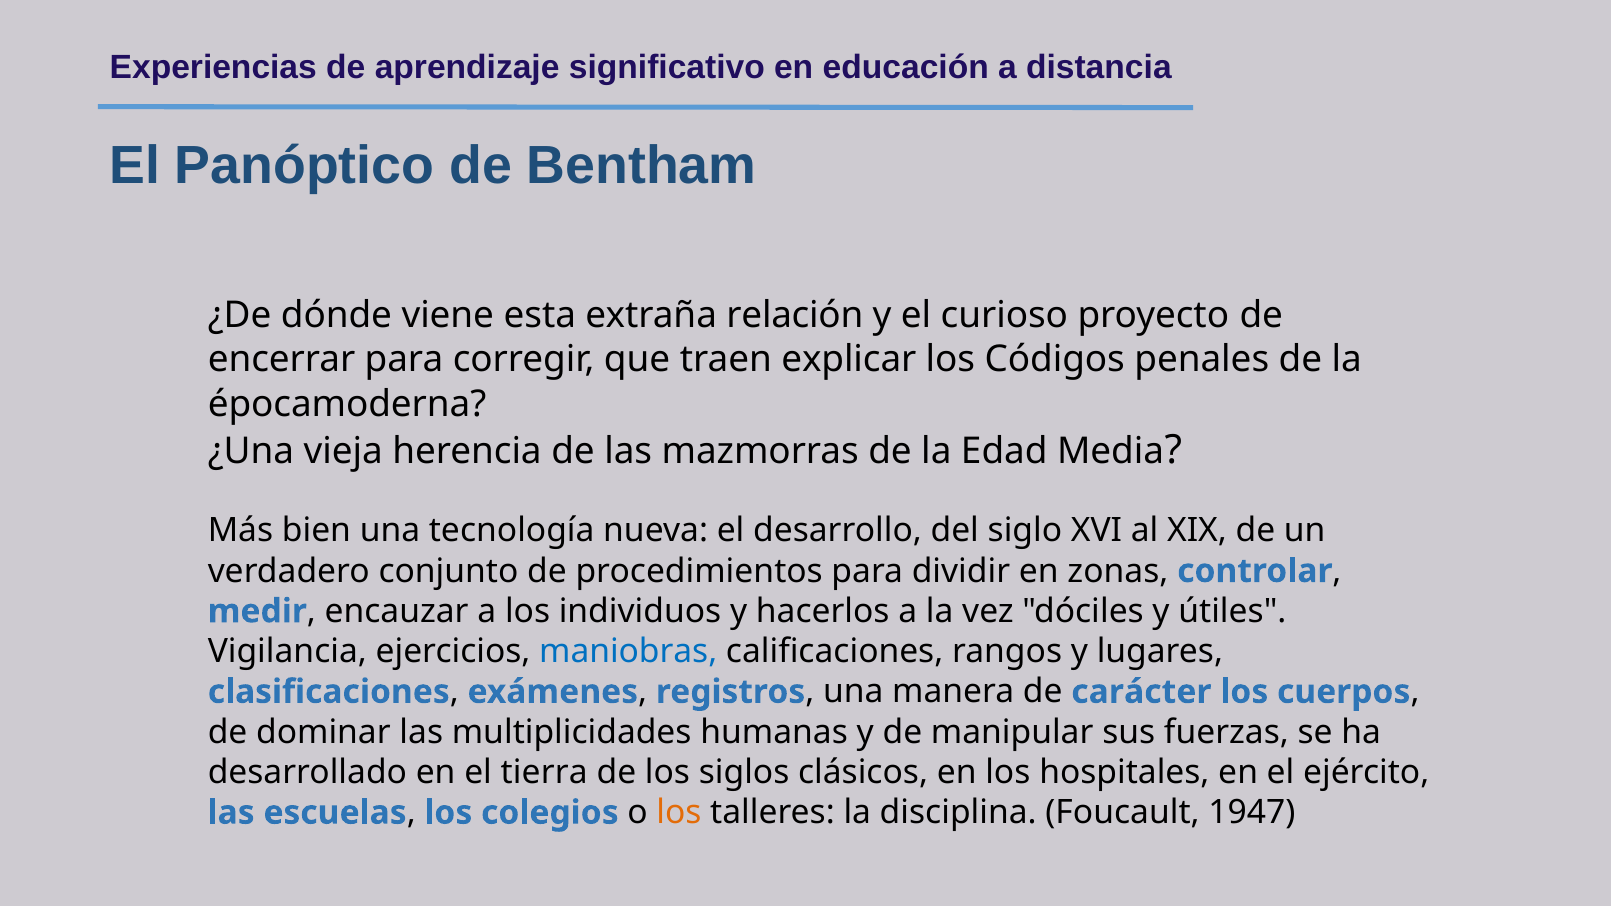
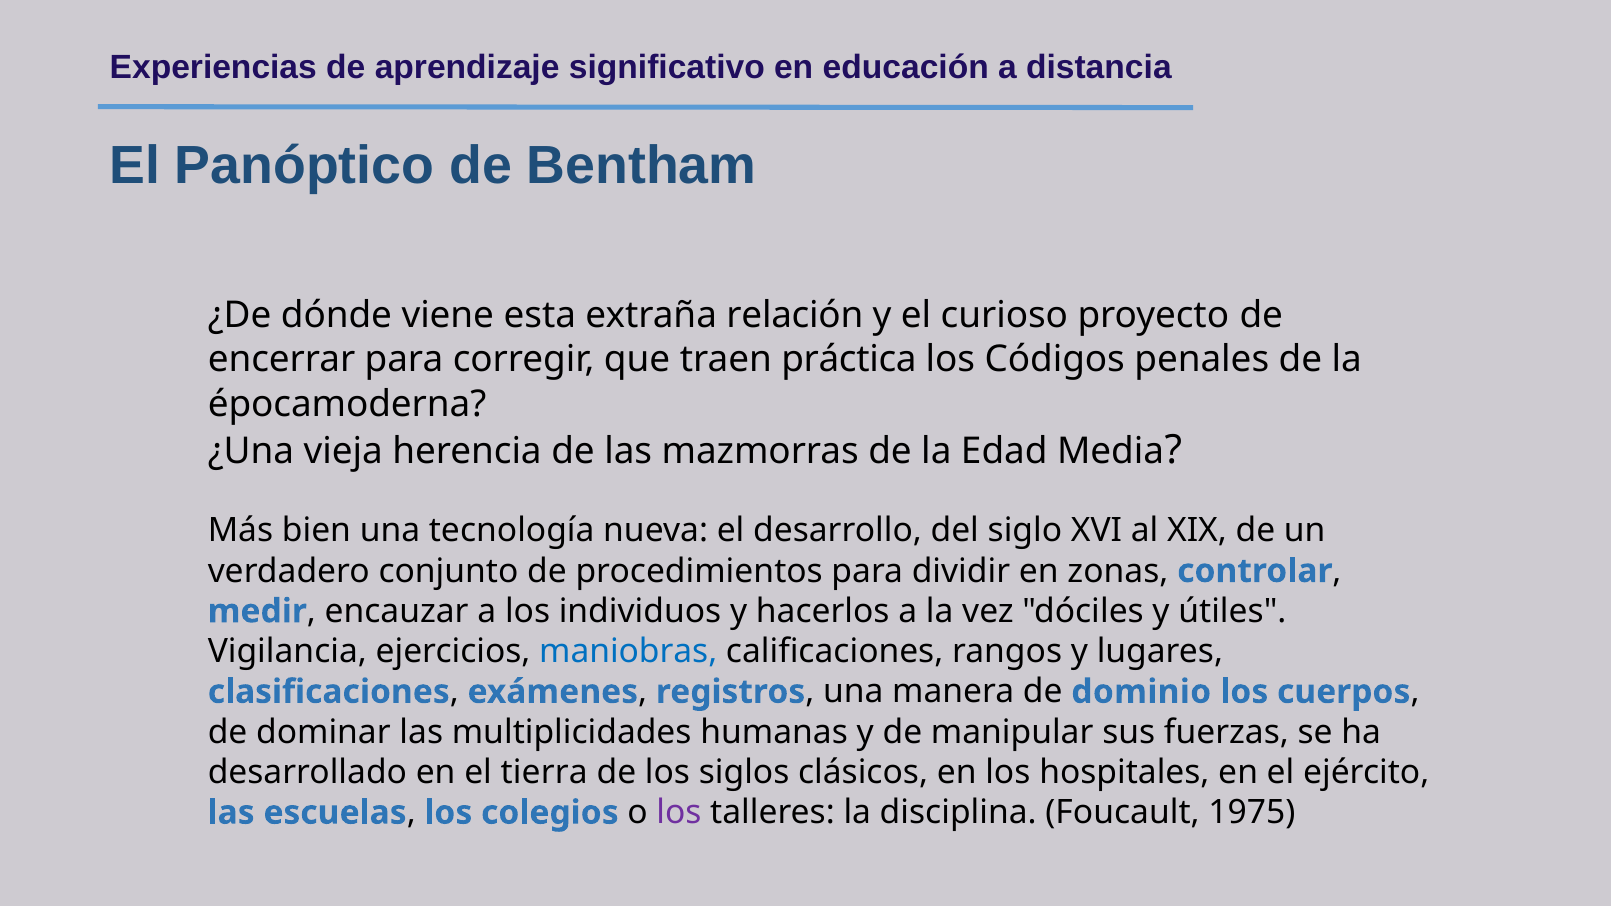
explicar: explicar -> práctica (849, 360)
carácter: carácter -> dominio (1141, 692)
los colour: orange -> purple (679, 813)
1947: 1947 -> 1975 (1252, 813)
